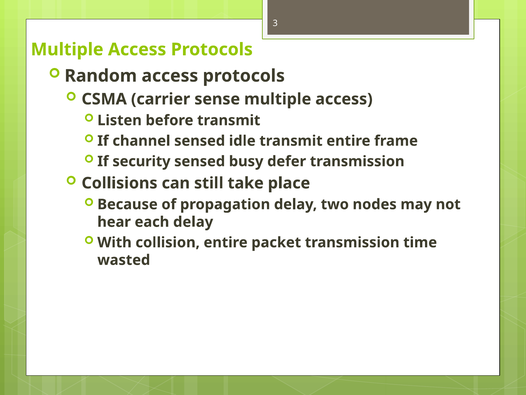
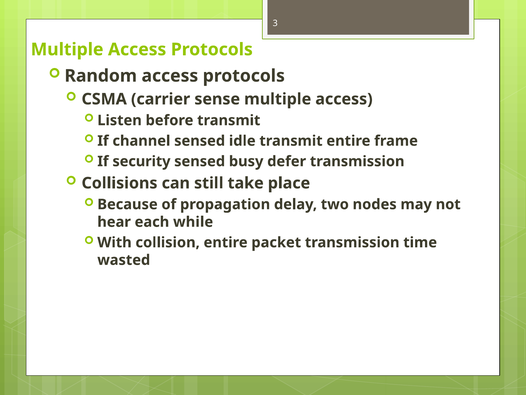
each delay: delay -> while (193, 222)
